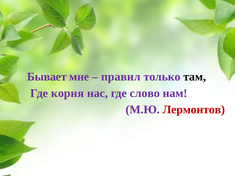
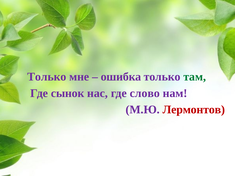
Бывает: Бывает -> Только (47, 77)
правил: правил -> ошибка (121, 77)
там colour: black -> green (195, 77)
корня: корня -> сынок (68, 93)
